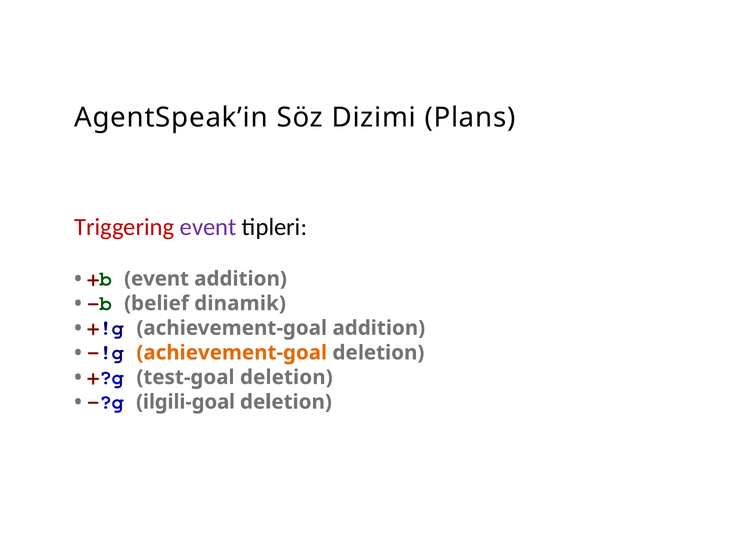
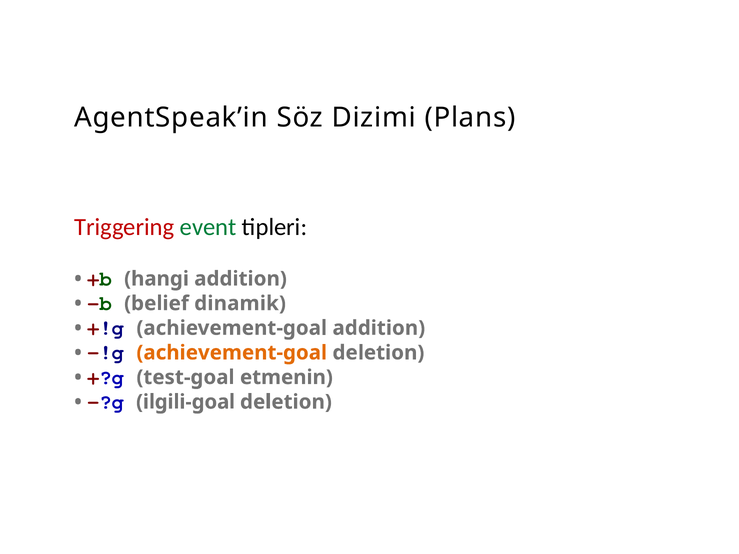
event colour: purple -> green (208, 227)
+b event: event -> hangi (157, 279)
test-goal deletion: deletion -> etmenin (286, 377)
